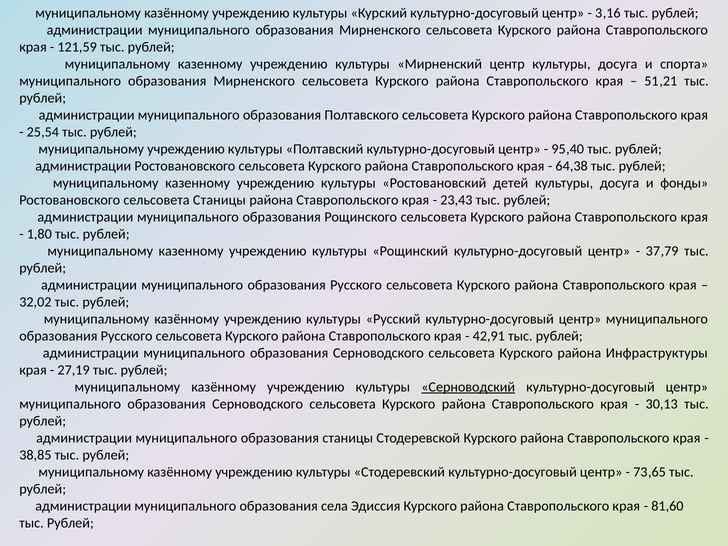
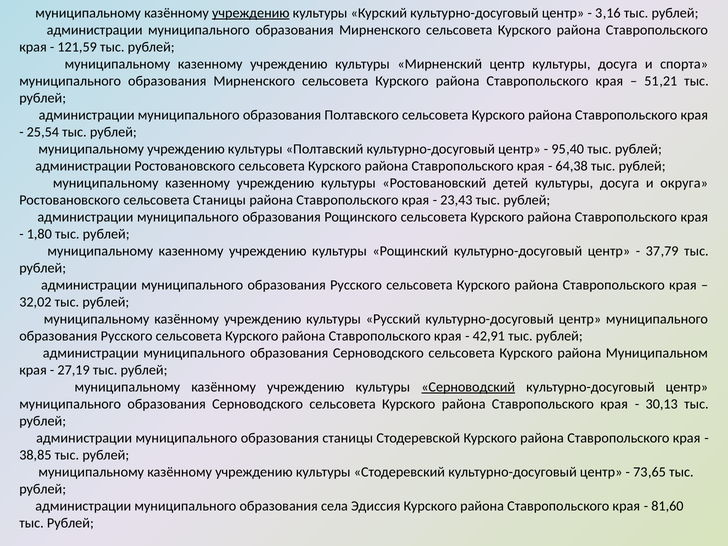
учреждению underline: none -> present (251, 13)
фонды: фонды -> округа (684, 183)
Инфраструктуры: Инфраструктуры -> Муниципальном (657, 353)
